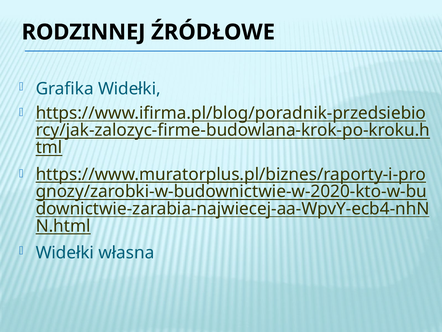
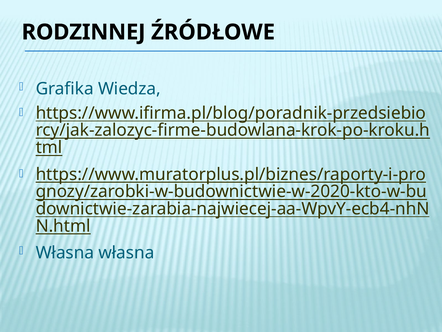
Grafika Widełki: Widełki -> Wiedza (129, 89)
Widełki: Widełki -> Własna (65, 252)
